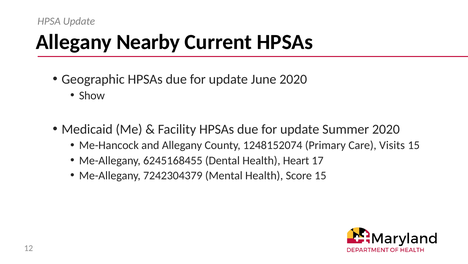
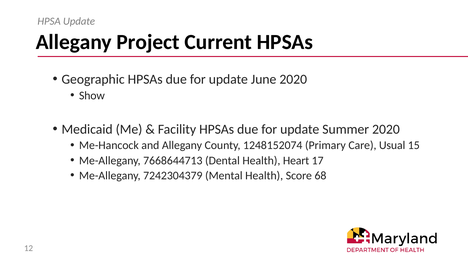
Nearby: Nearby -> Project (148, 42)
Visits: Visits -> Usual (392, 145)
6245168455: 6245168455 -> 7668644713 (173, 160)
Score 15: 15 -> 68 (320, 175)
